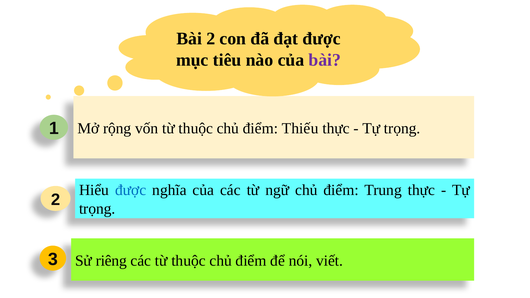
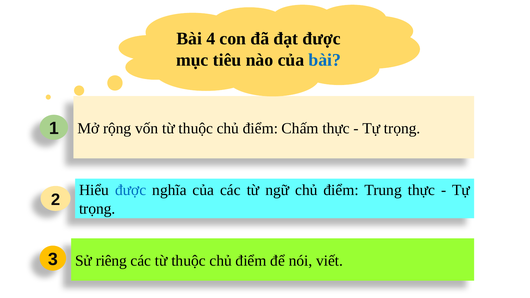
Bài 2: 2 -> 4 (211, 39)
bài colour: purple -> blue (325, 60)
Thiếu: Thiếu -> Chấm (300, 128)
